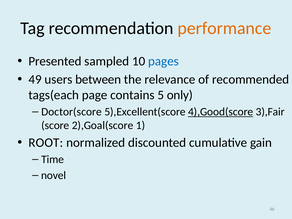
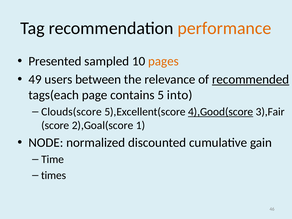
pages colour: blue -> orange (163, 61)
recommended underline: none -> present (251, 79)
only: only -> into (180, 95)
Doctor(score: Doctor(score -> Clouds(score (72, 112)
ROOT: ROOT -> NODE (46, 143)
novel: novel -> times (54, 175)
